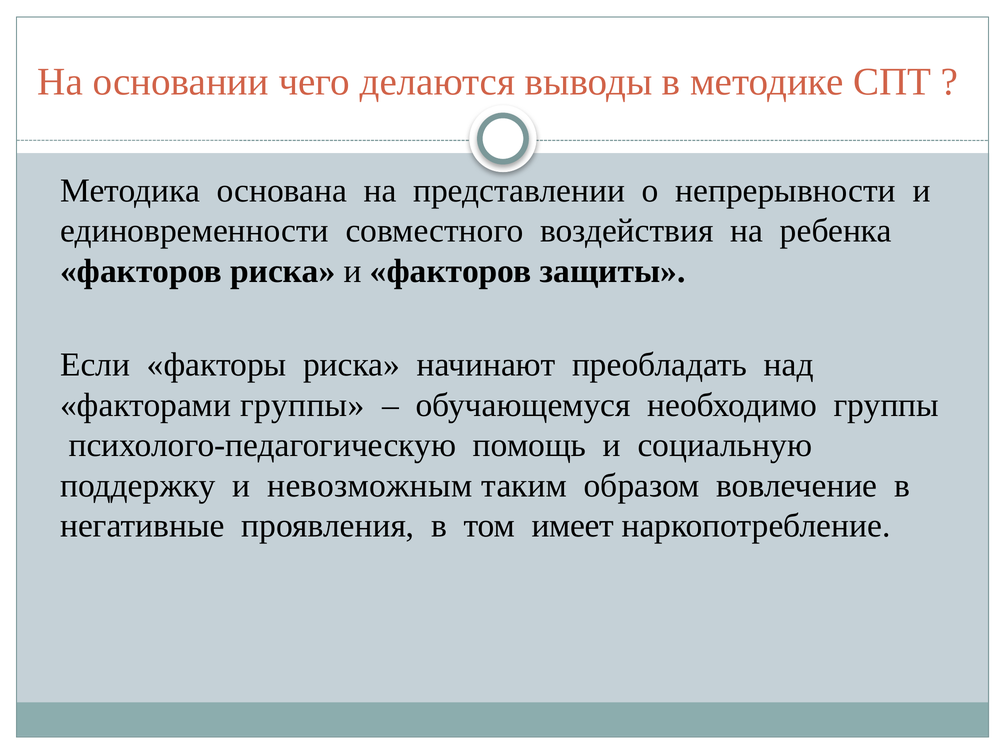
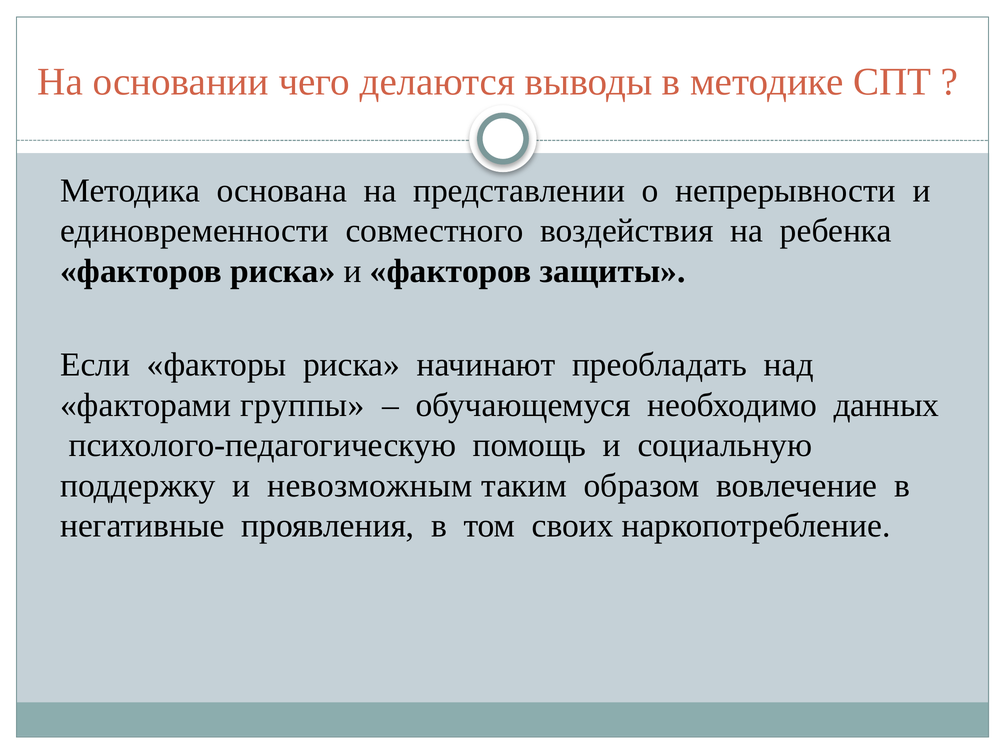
необходимо группы: группы -> данных (886, 405)
имеет: имеет -> своих (573, 526)
